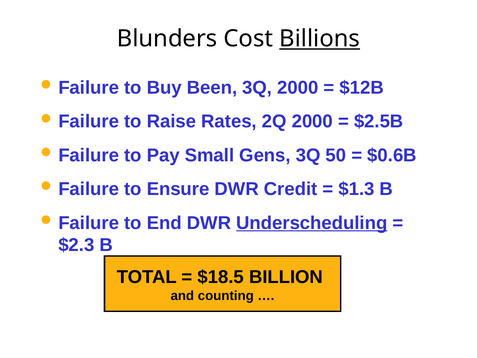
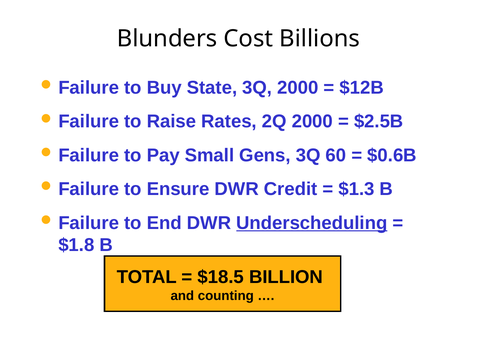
Billions underline: present -> none (320, 39)
Been: Been -> State (212, 88)
50: 50 -> 60 (336, 155)
$2.3: $2.3 -> $1.8 (76, 245)
